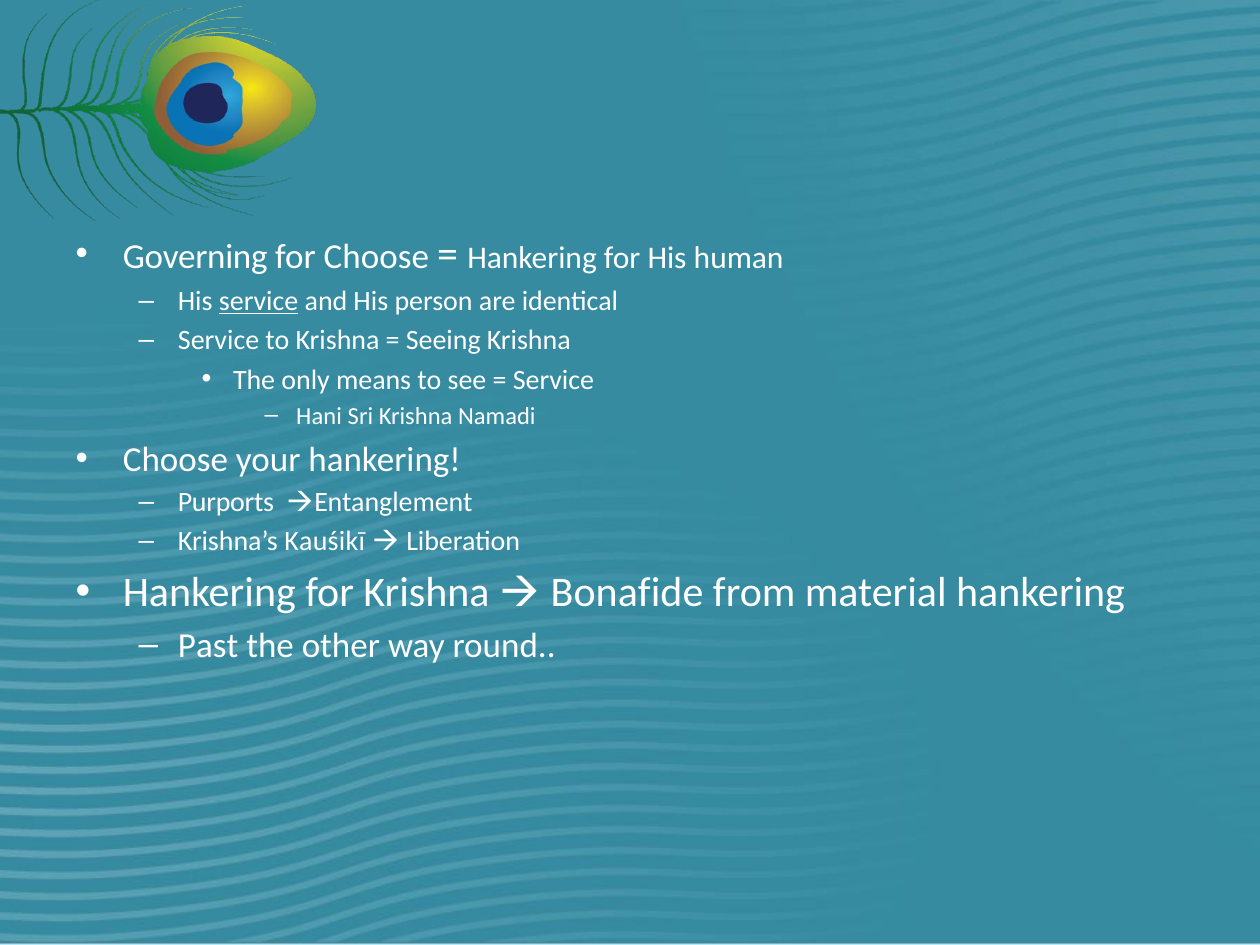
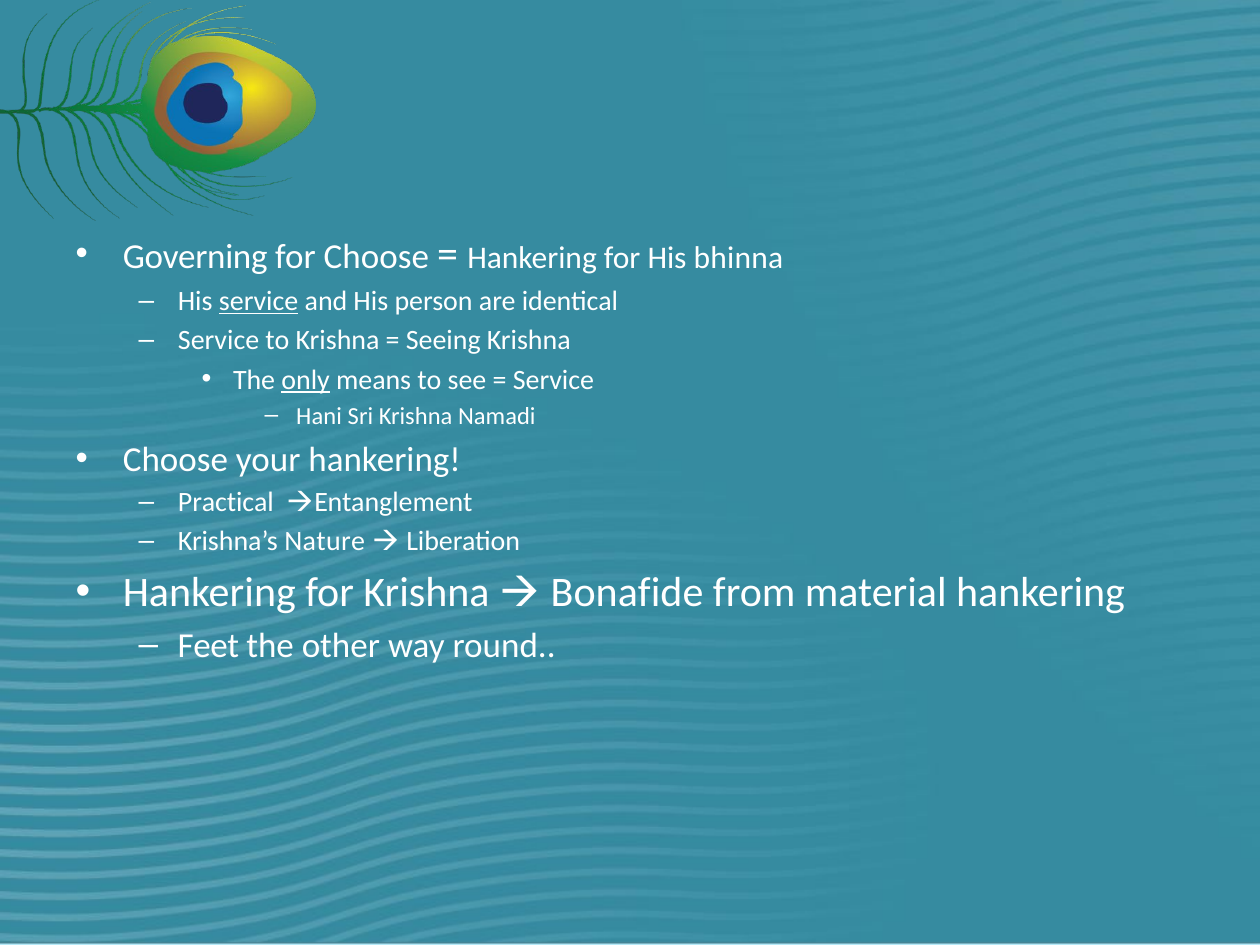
human: human -> bhinna (738, 258)
only underline: none -> present (306, 380)
Purports: Purports -> Practical (226, 502)
Kauśikī: Kauśikī -> Nature (325, 542)
Past: Past -> Feet (208, 646)
